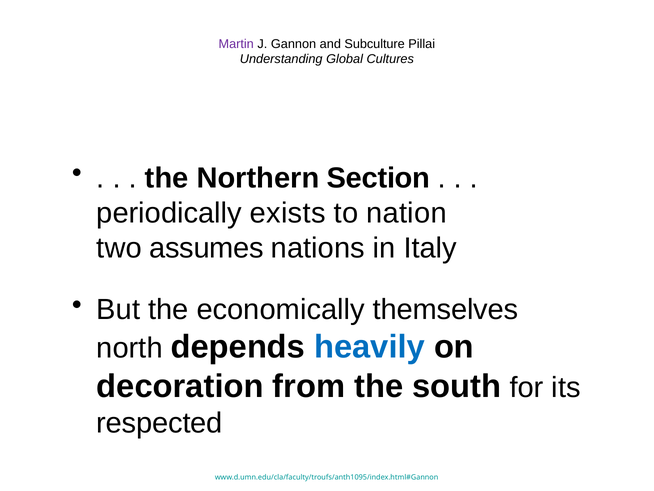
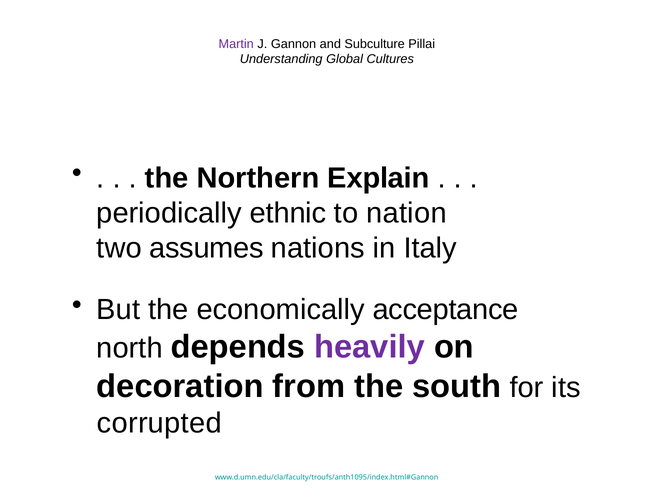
Section: Section -> Explain (378, 178)
exists: exists -> ethnic (288, 213)
themselves: themselves -> acceptance (446, 309)
heavily colour: blue -> purple (370, 347)
respected: respected -> corrupted (159, 423)
